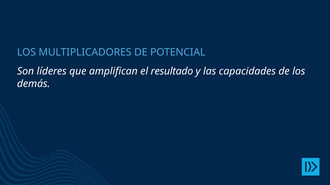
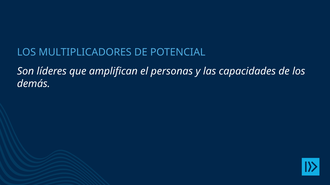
resultado: resultado -> personas (172, 72)
